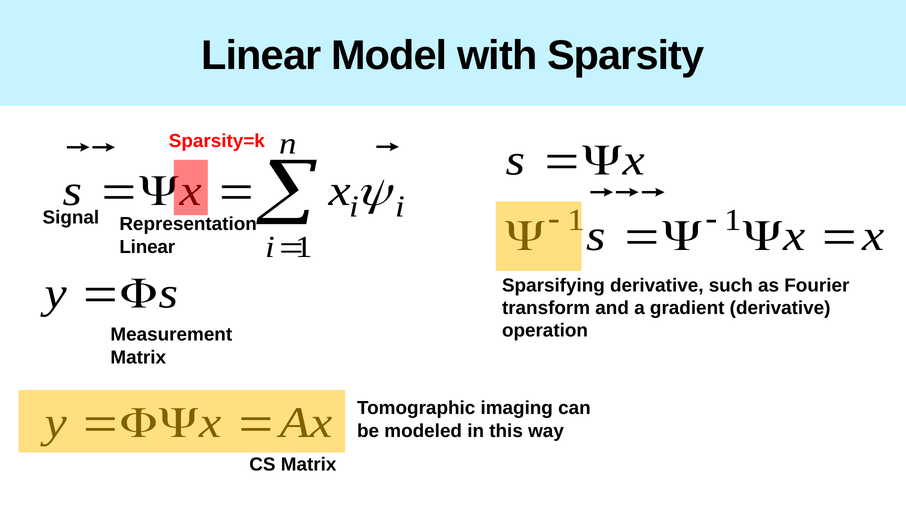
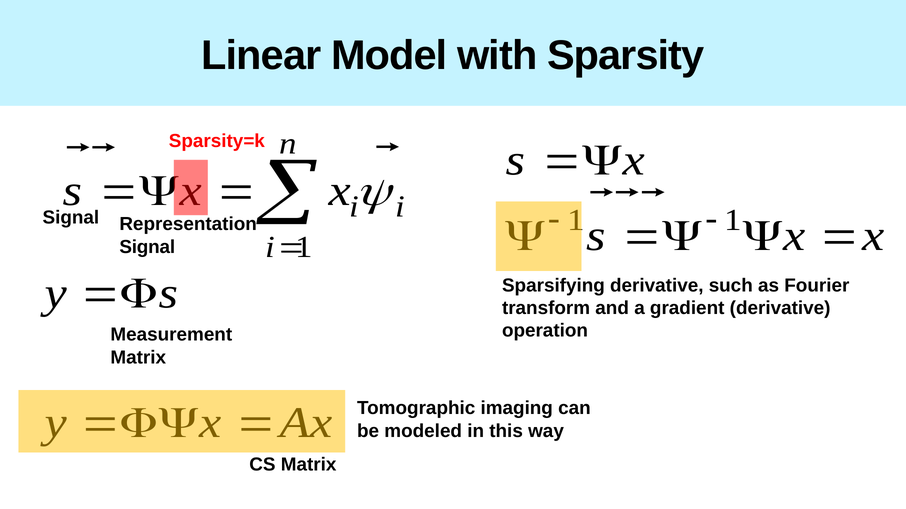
Linear: Linear -> Signal (147, 247)
